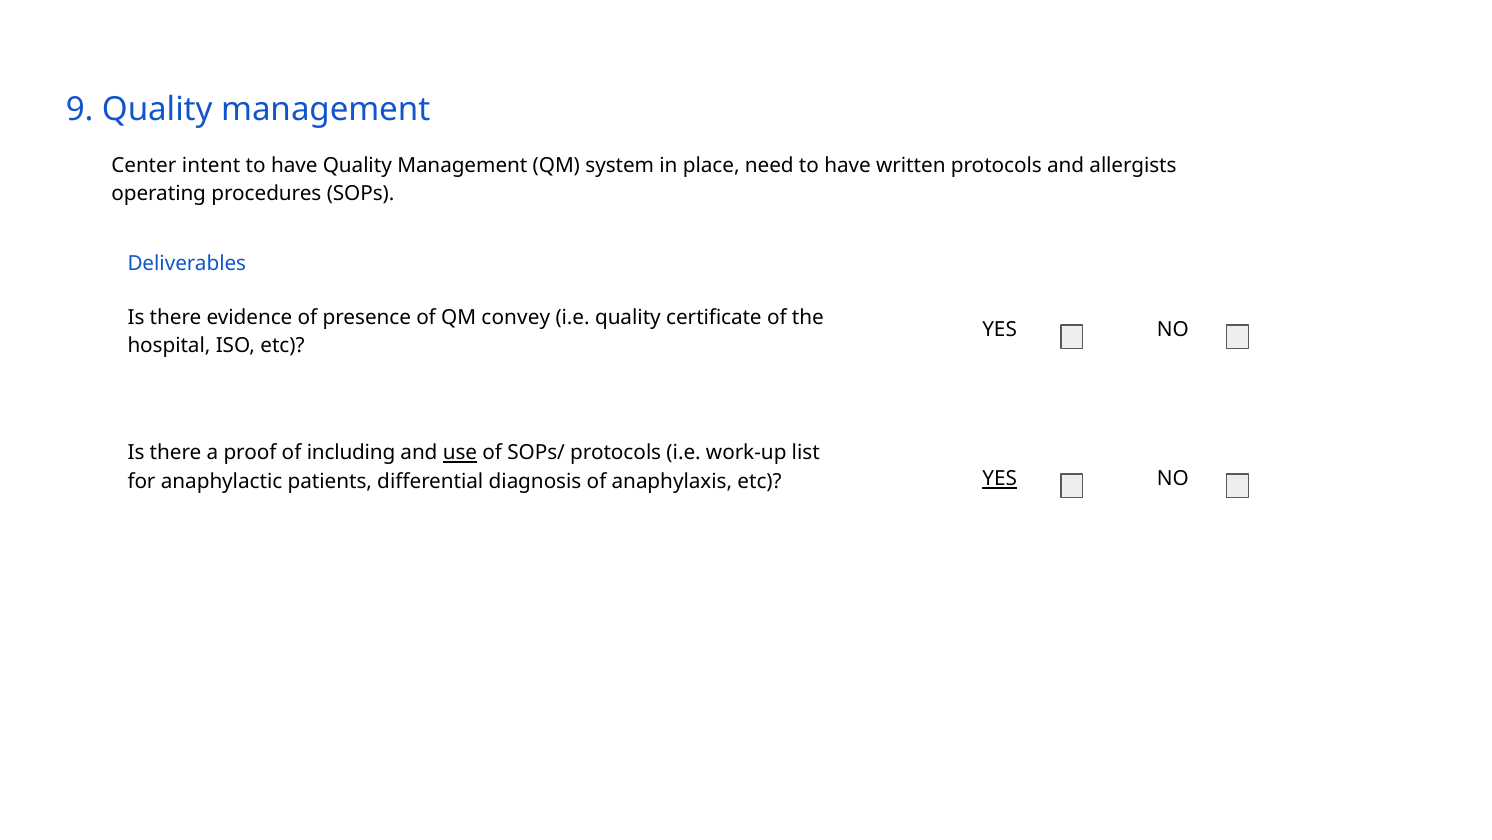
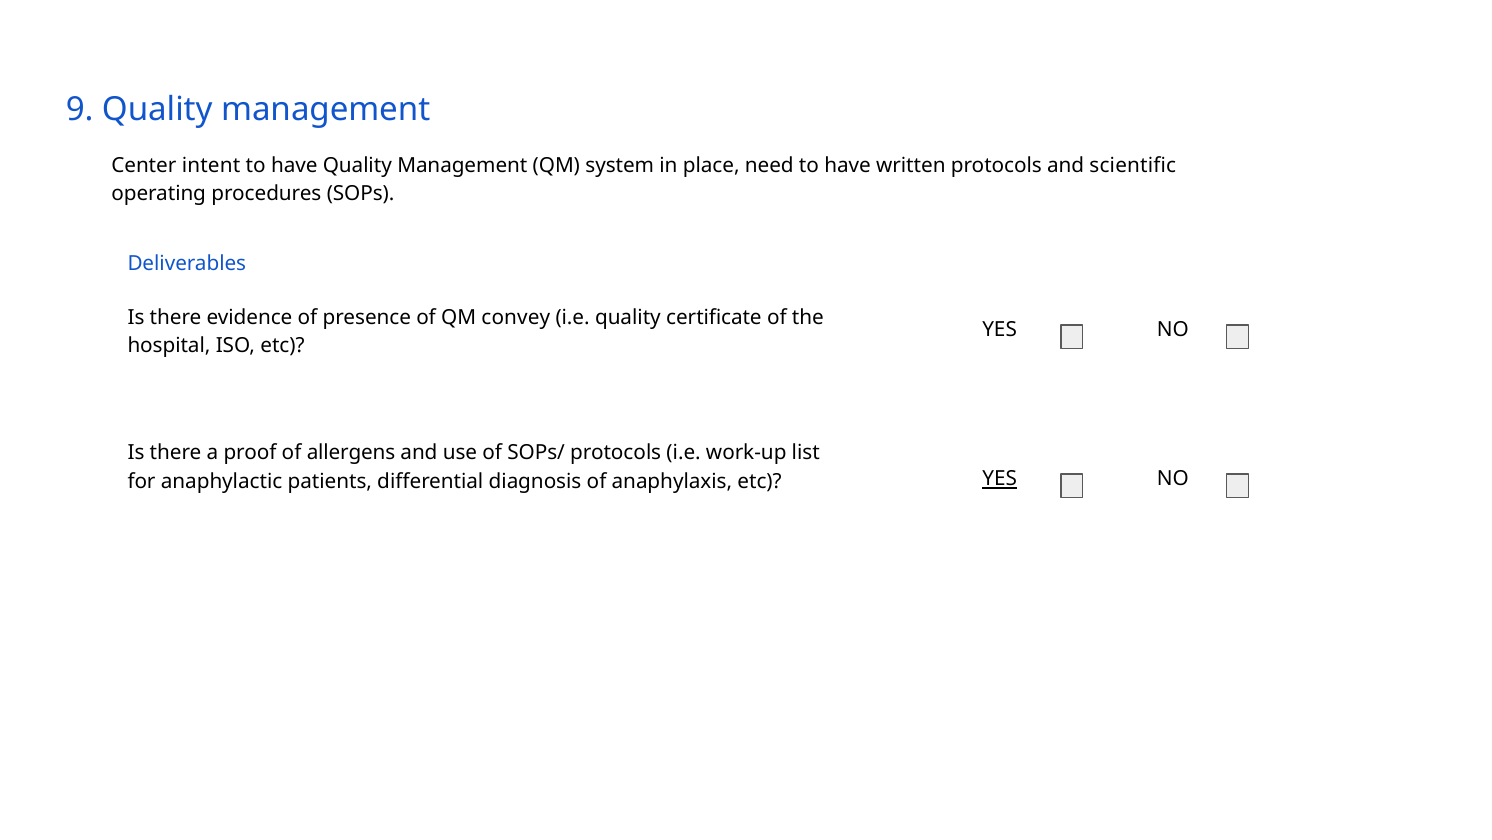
allergists: allergists -> scientific (1133, 165)
including: including -> allergens (351, 453)
use underline: present -> none (460, 453)
